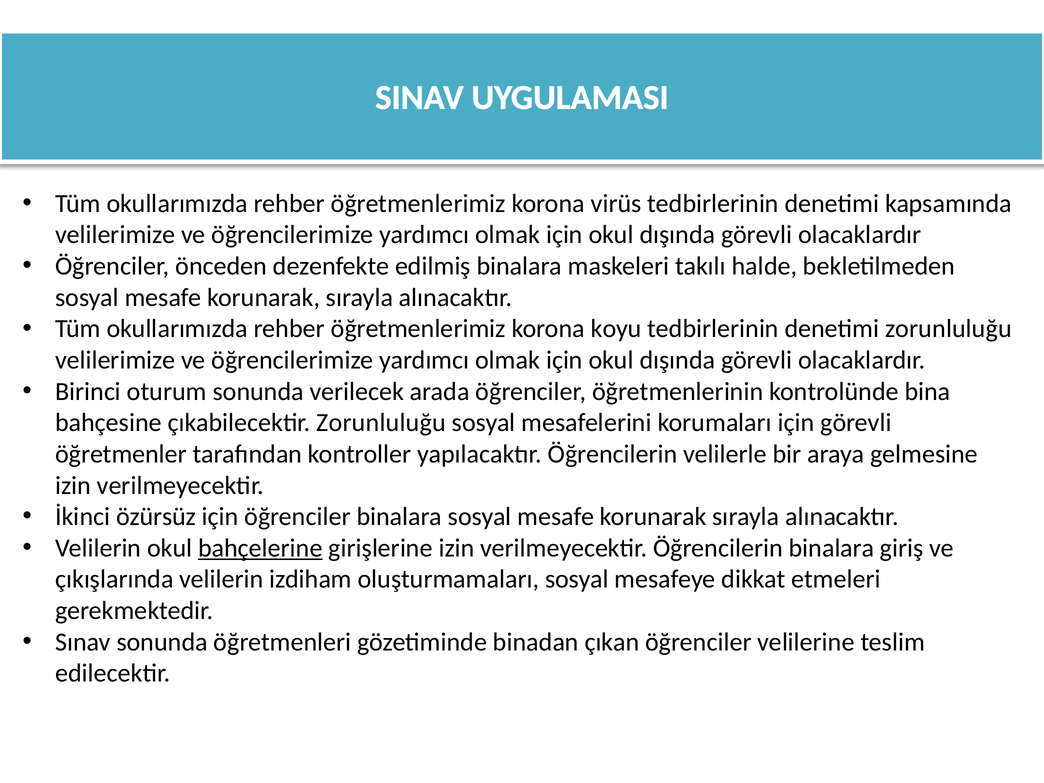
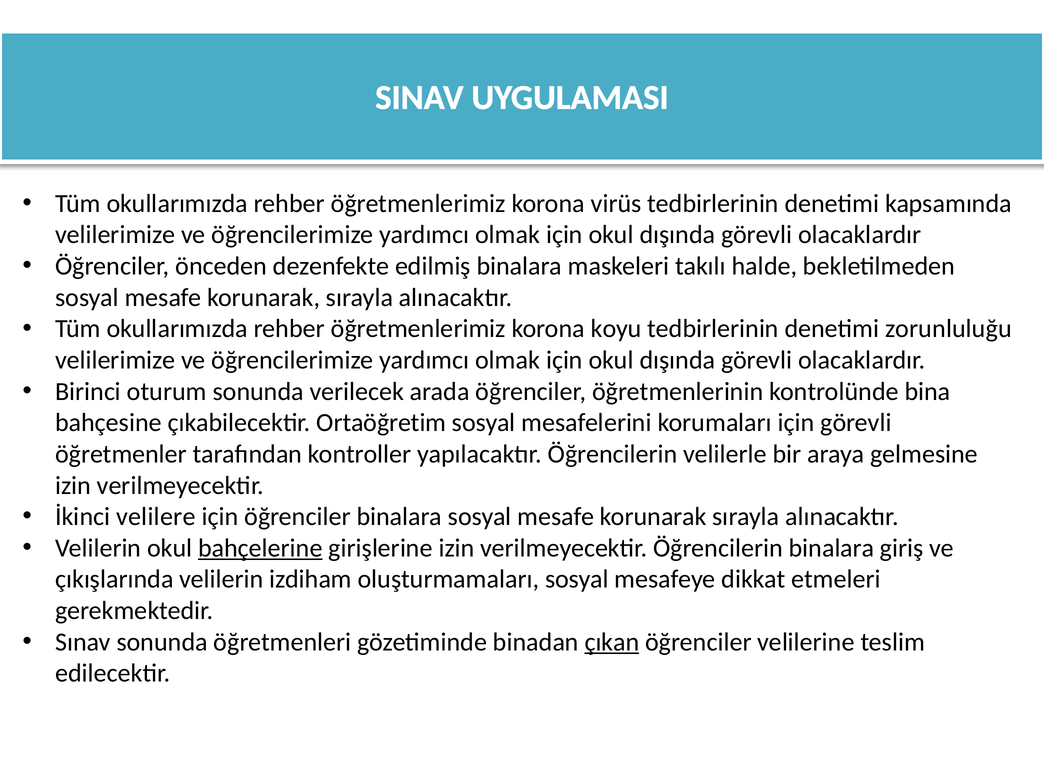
çıkabilecektir Zorunluluğu: Zorunluluğu -> Ortaöğretim (381, 423)
özürsüz: özürsüz -> velilere (156, 517)
çıkan underline: none -> present (612, 642)
